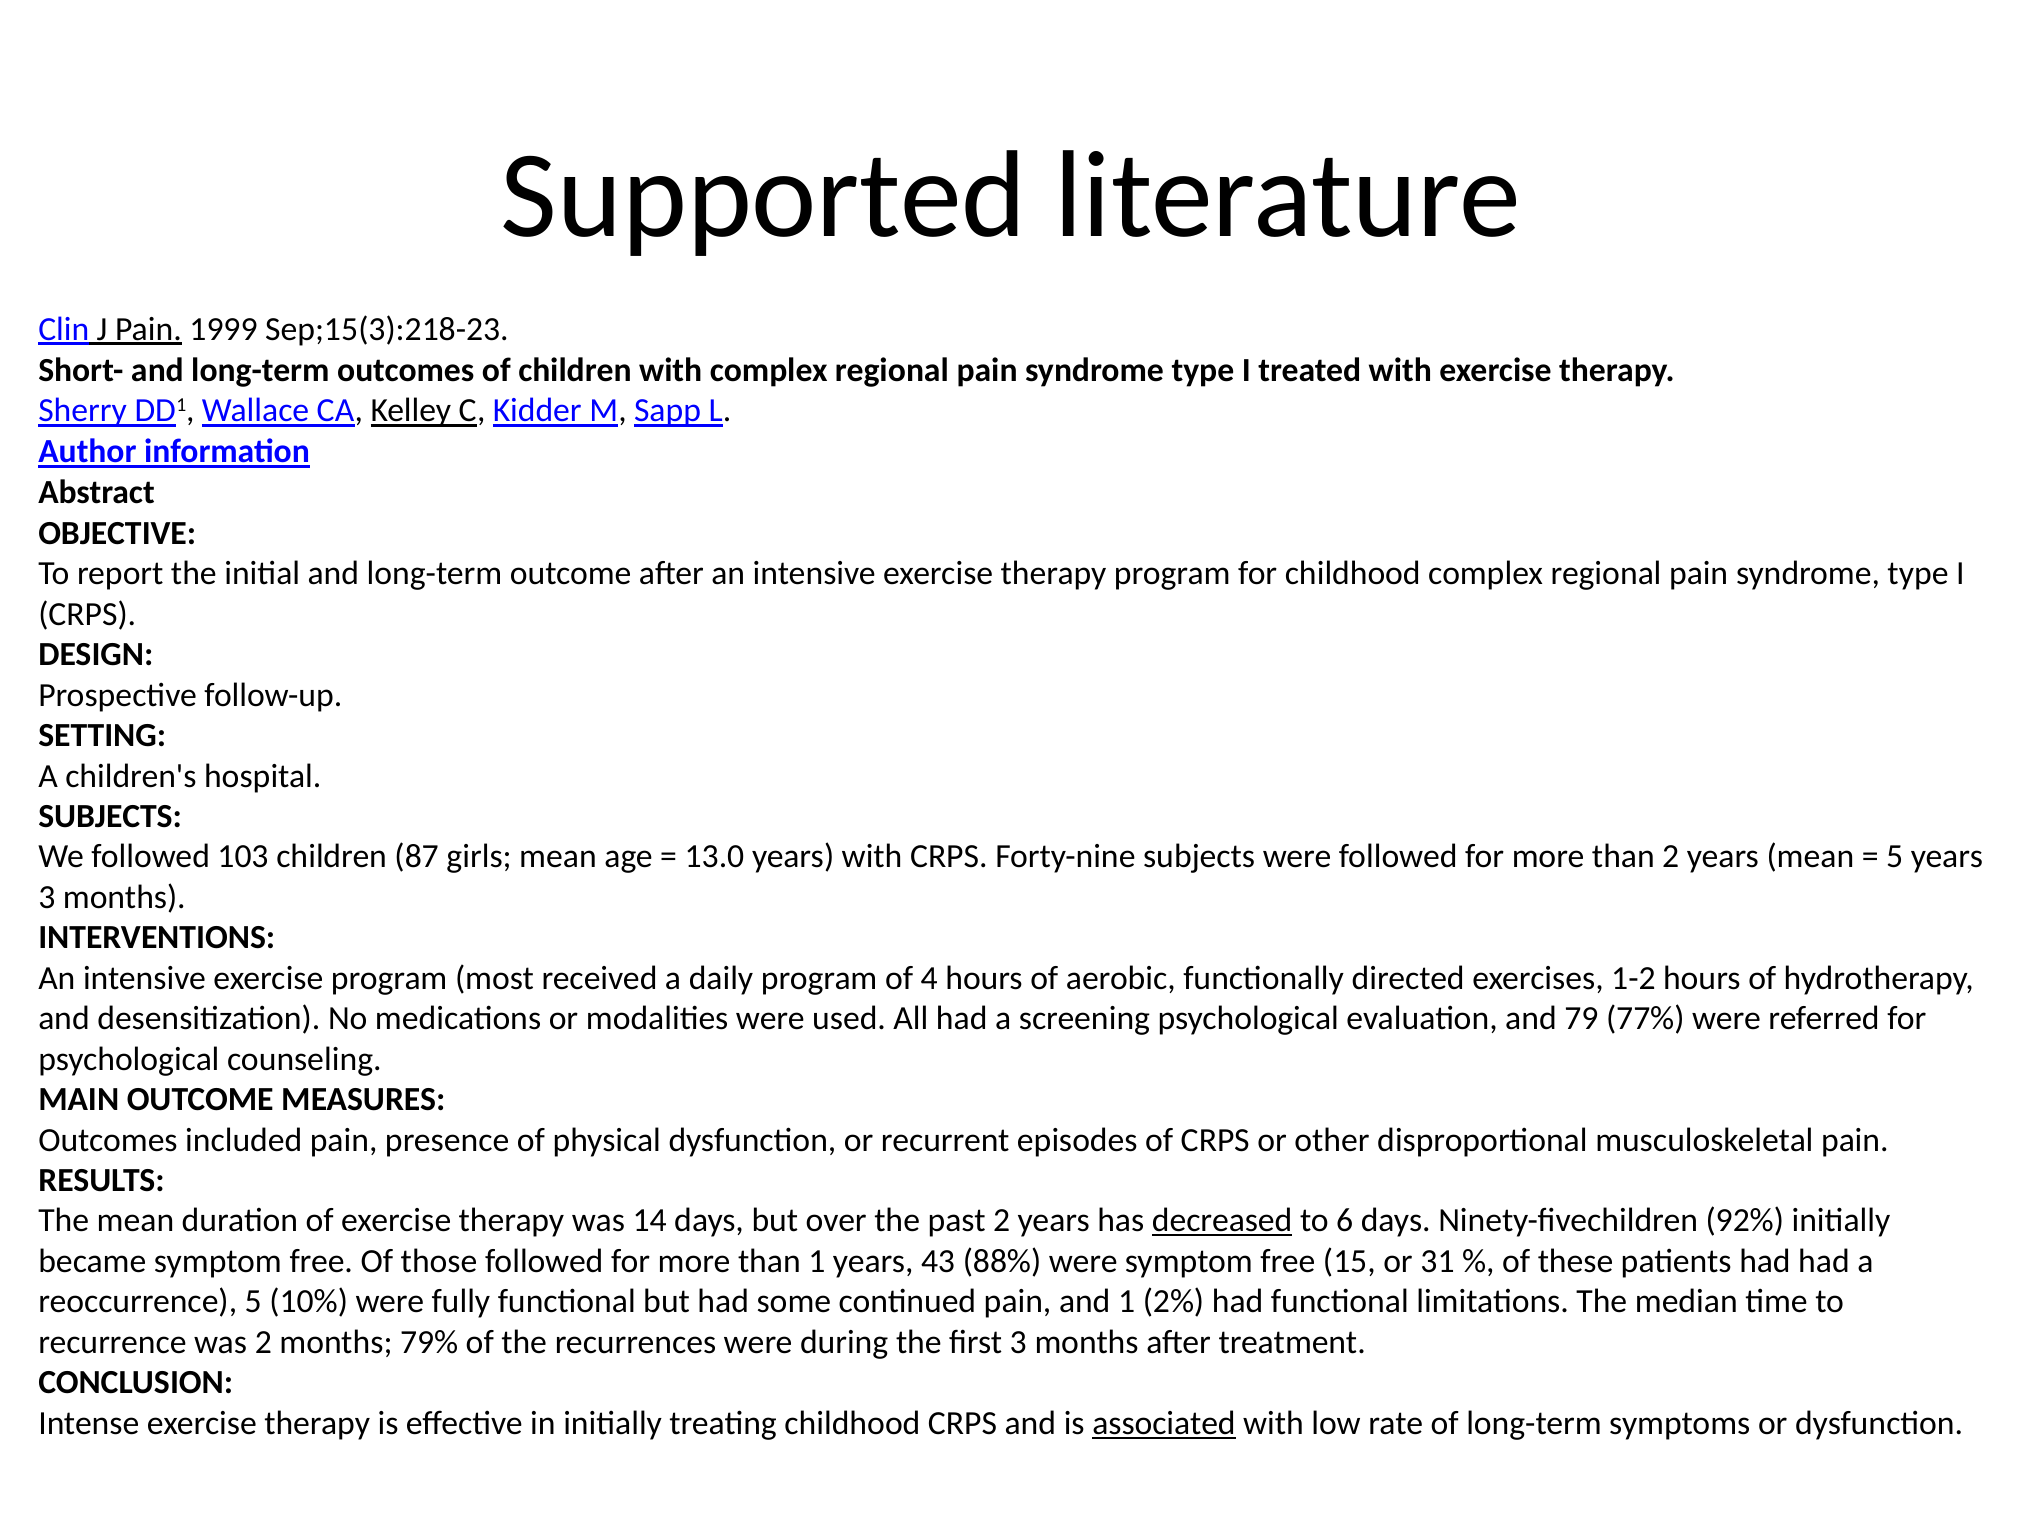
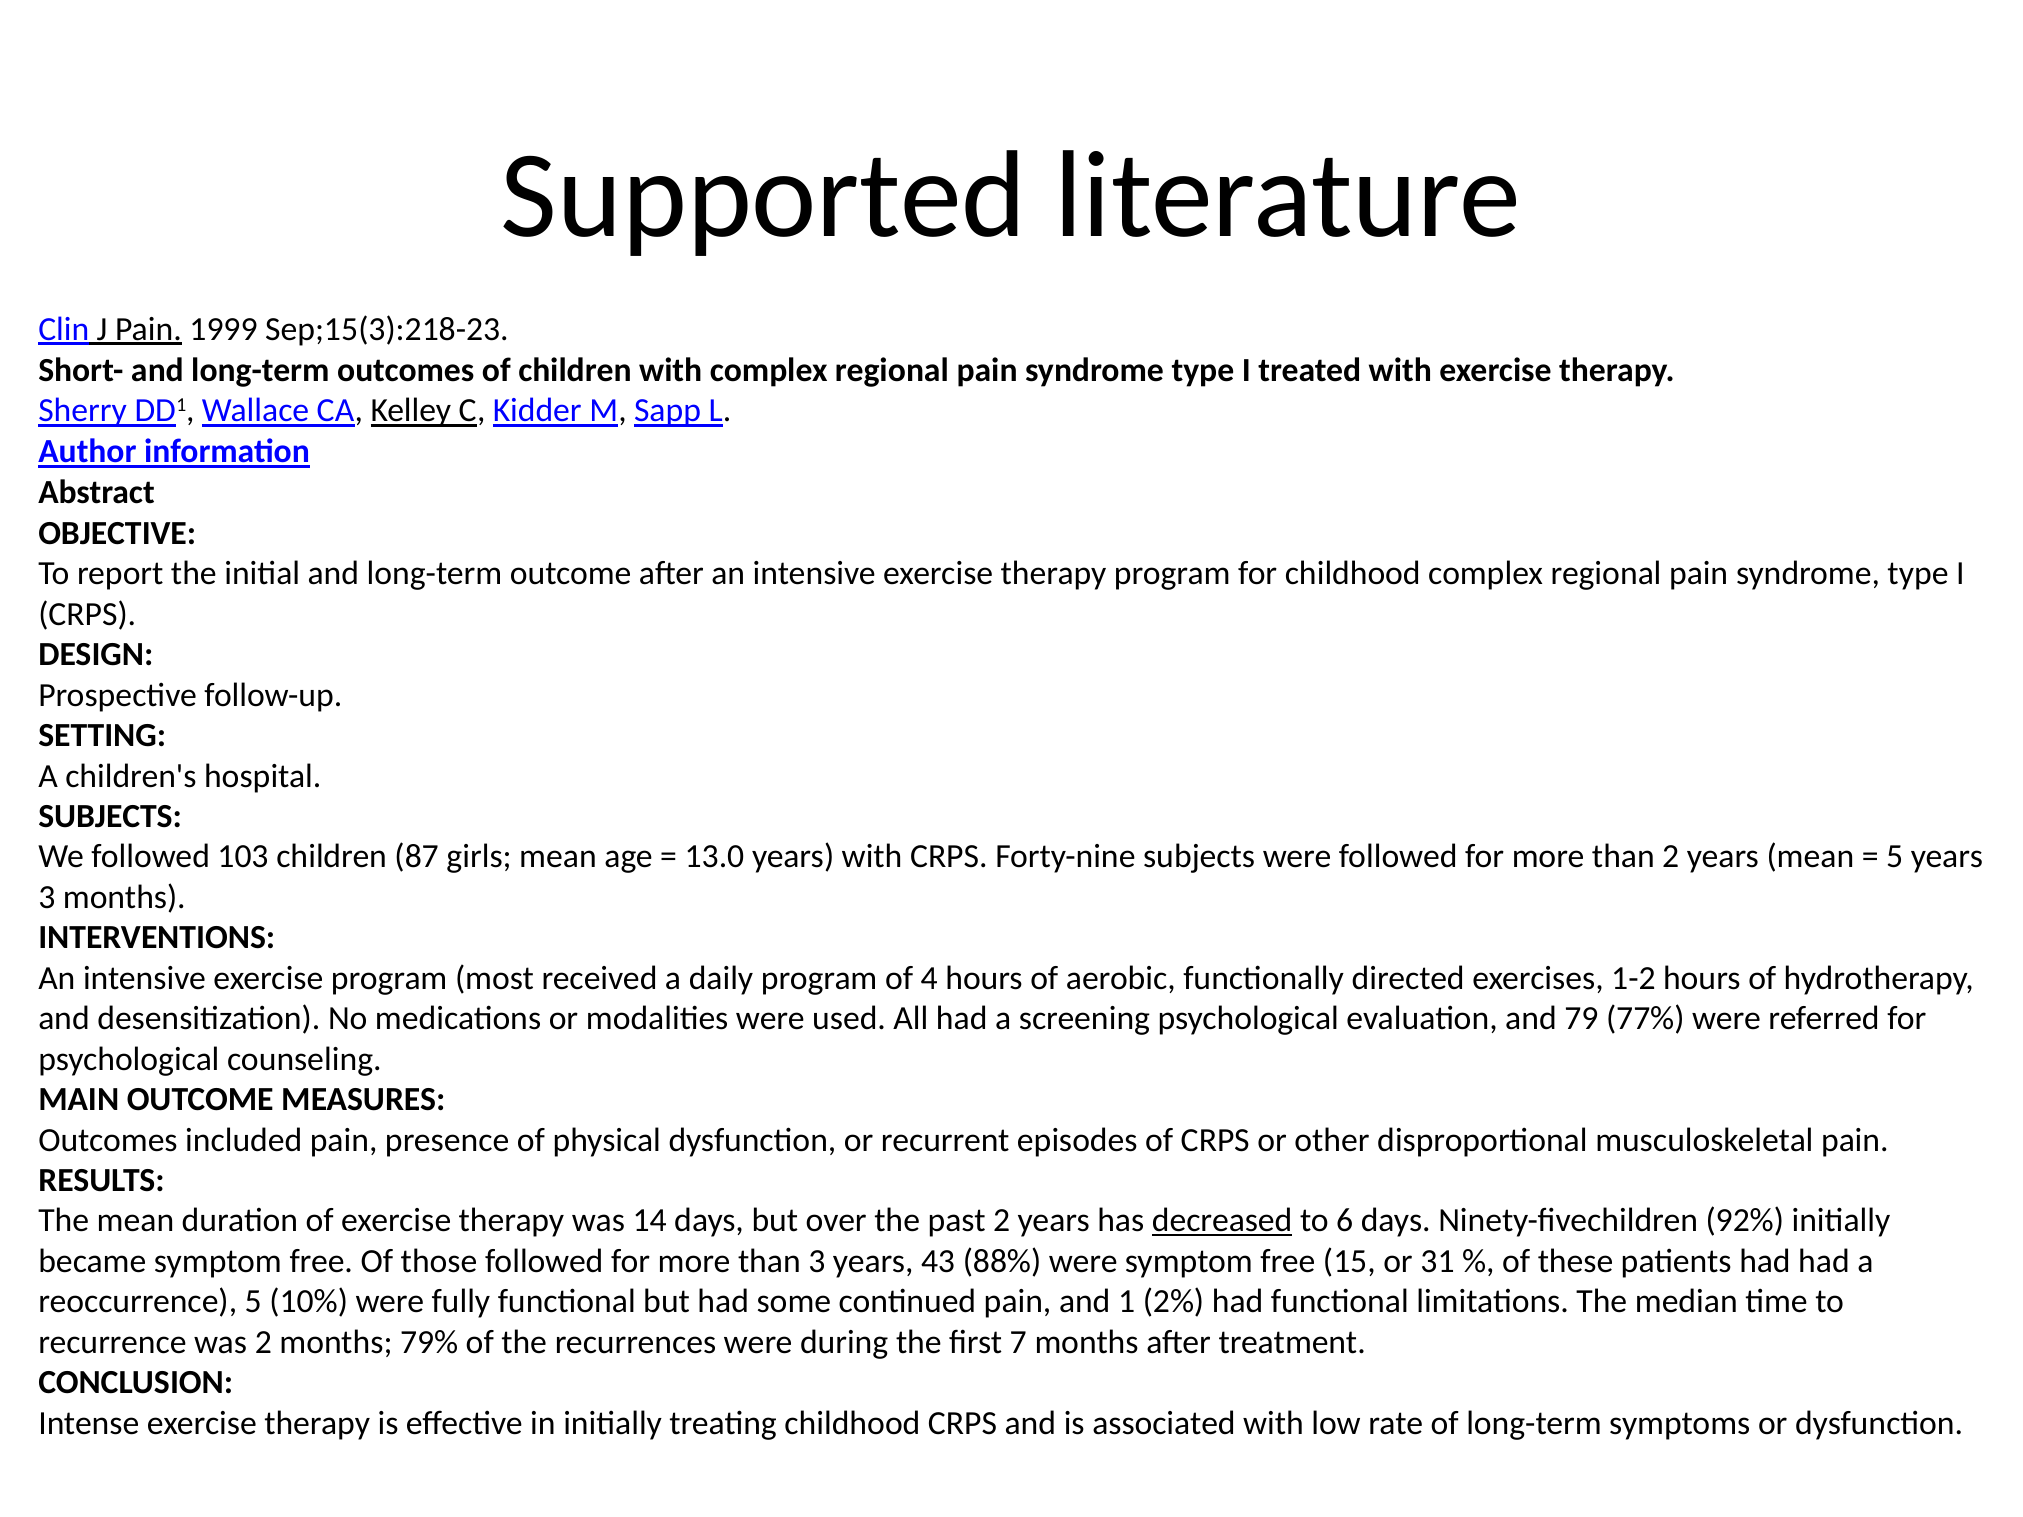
than 1: 1 -> 3 (817, 1262)
first 3: 3 -> 7 (1018, 1342)
associated underline: present -> none (1164, 1423)
